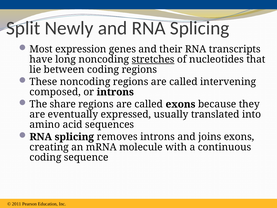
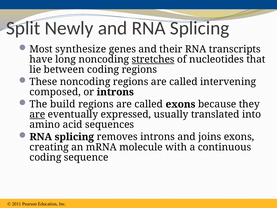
expression: expression -> synthesize (81, 49)
share: share -> build (63, 104)
are underline: none -> present (37, 114)
